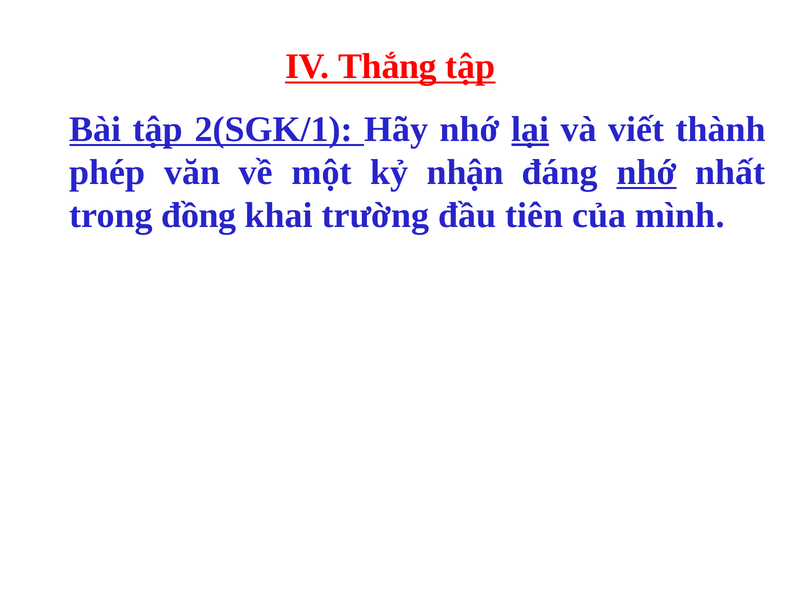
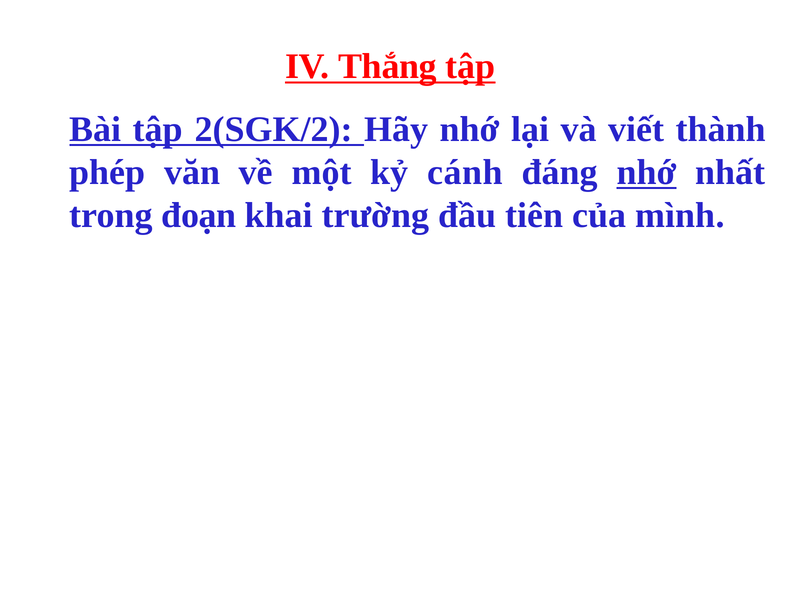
2(SGK/1: 2(SGK/1 -> 2(SGK/2 (274, 129)
lại underline: present -> none (530, 129)
nhận: nhận -> cánh (465, 173)
đồng: đồng -> đoạn (199, 216)
